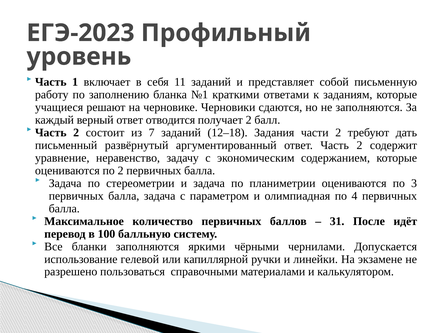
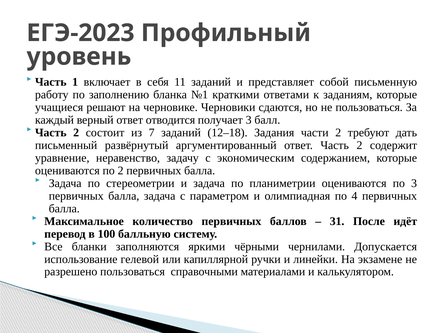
не заполняются: заполняются -> пользоваться (369, 107)
получает 2: 2 -> 3 (249, 120)
